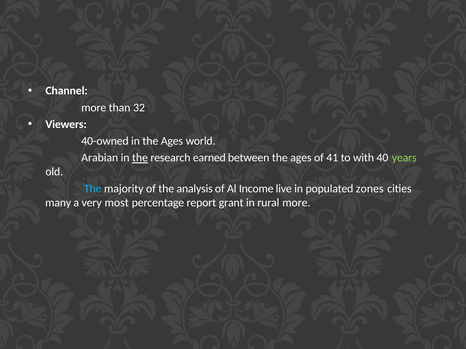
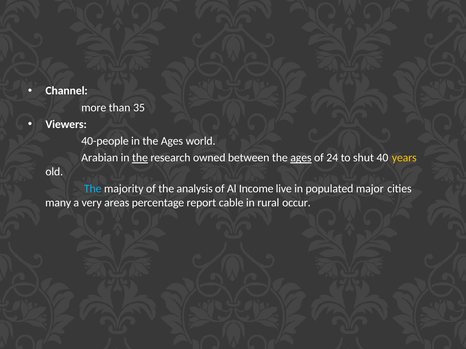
32: 32 -> 35 (139, 108)
40-owned: 40-owned -> 40-people (105, 141)
earned: earned -> owned (209, 158)
ages underline: none -> present (301, 158)
41: 41 -> 24 (332, 158)
with: with -> shut (363, 158)
years colour: light green -> yellow (404, 158)
zones: zones -> major (370, 189)
most: most -> areas (117, 203)
grant: grant -> cable (231, 203)
rural more: more -> occur (296, 203)
